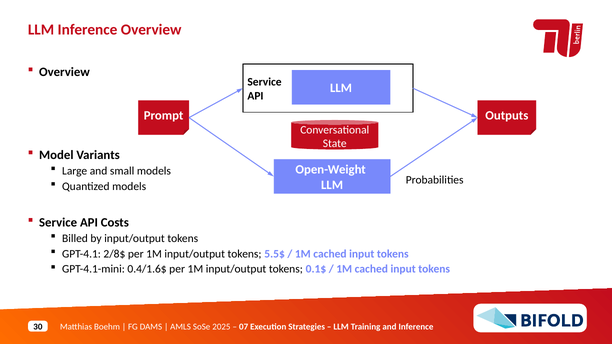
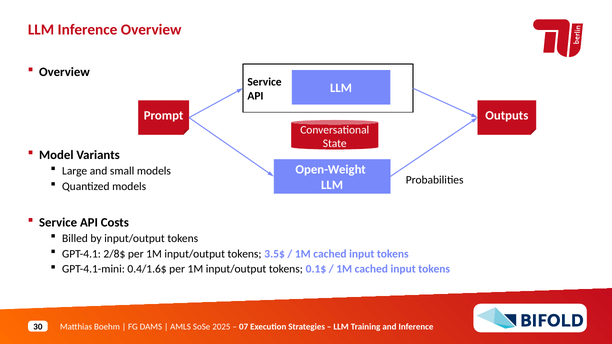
5.5$: 5.5$ -> 3.5$ (275, 254)
